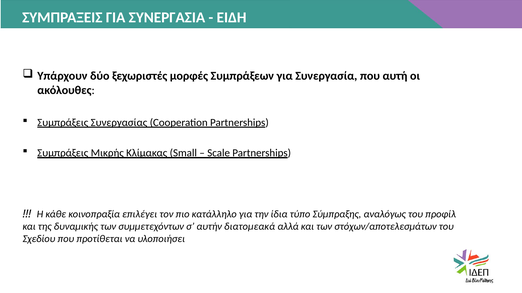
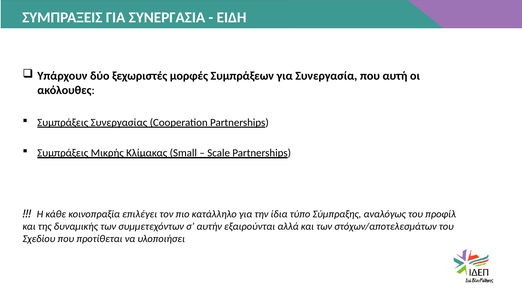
διατομεακά: διατομεακά -> εξαιρούνται (250, 227)
